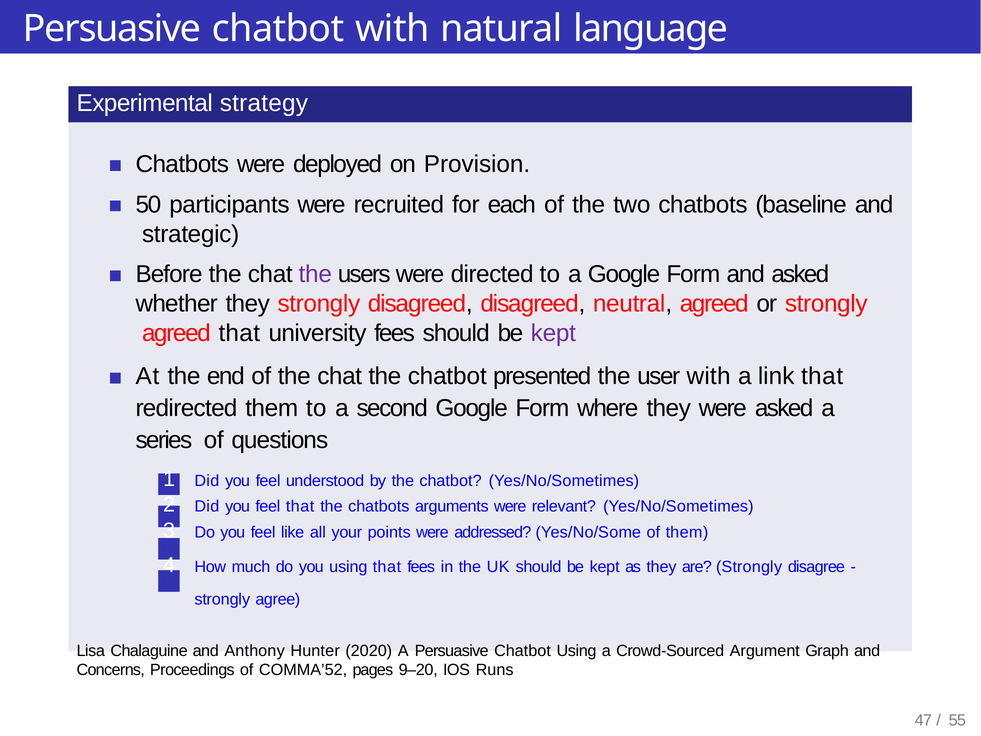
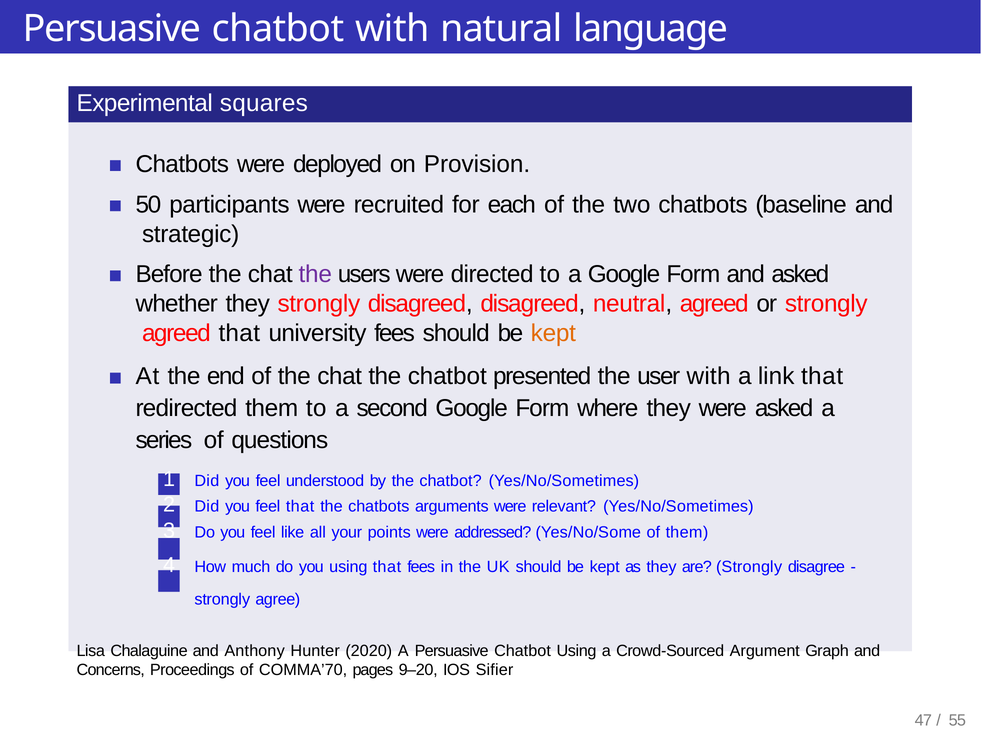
strategy: strategy -> squares (264, 103)
kept colour: purple -> orange (553, 333)
COMMA’52: COMMA’52 -> COMMA’70 (303, 670)
Runs: Runs -> Sifier (495, 670)
